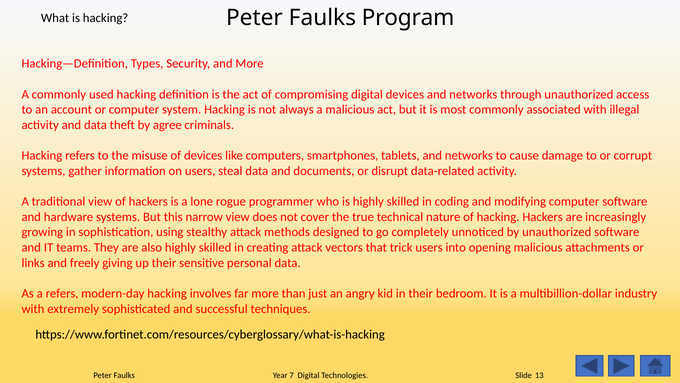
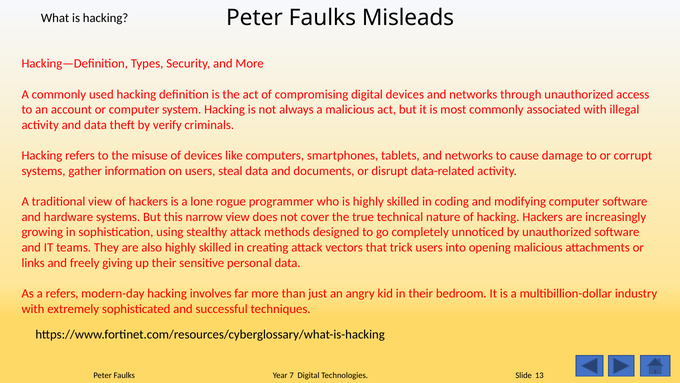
Program: Program -> Misleads (408, 18)
agree: agree -> verify (167, 125)
